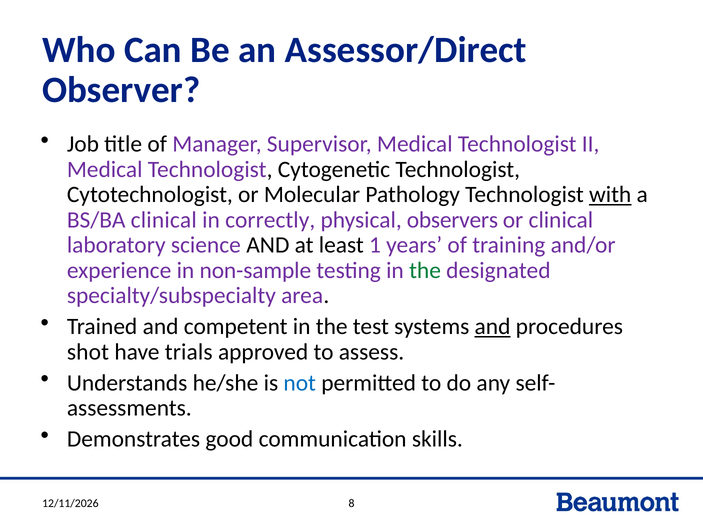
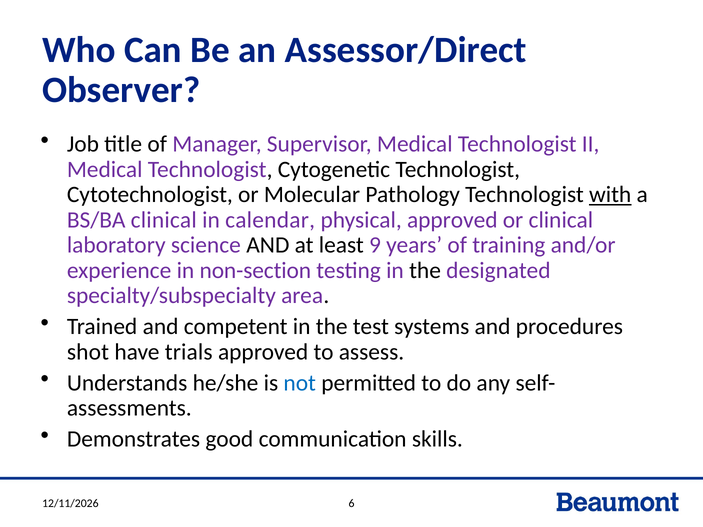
correctly: correctly -> calendar (270, 220)
physical observers: observers -> approved (452, 220)
1: 1 -> 9 (375, 245)
non-sample: non-sample -> non-section (255, 271)
the colour: green -> black (425, 271)
and underline: present -> none (493, 327)
8: 8 -> 6 (352, 503)
